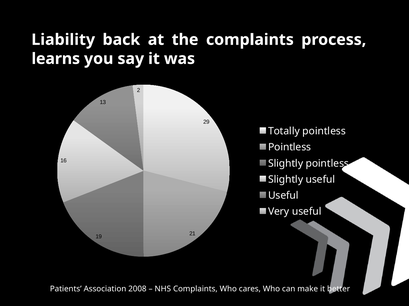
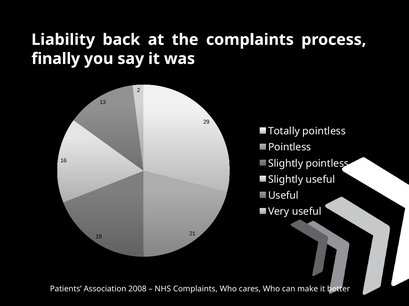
learns: learns -> finally (56, 59)
